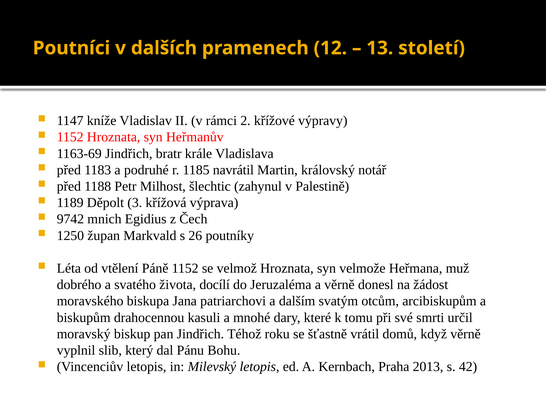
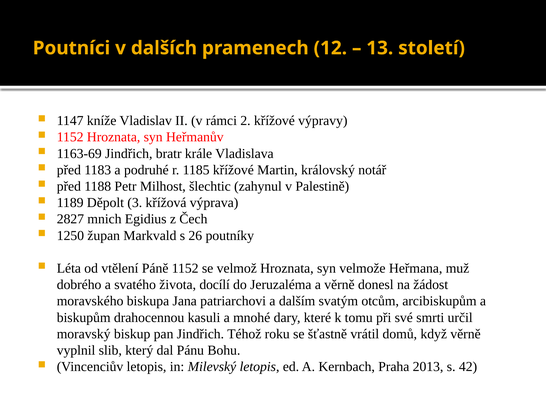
1185 navrátil: navrátil -> křížové (233, 170)
9742: 9742 -> 2827 (70, 219)
